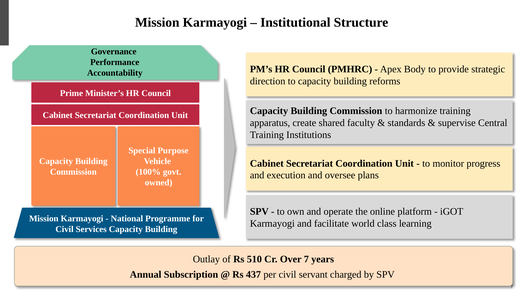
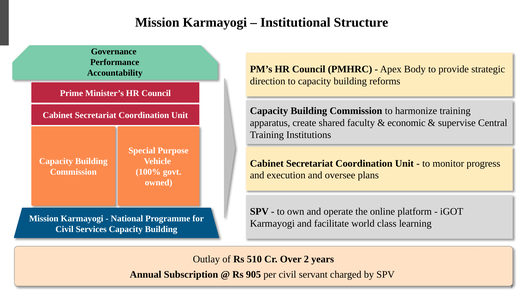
standards: standards -> economic (407, 123)
Over 7: 7 -> 2 (306, 259)
437: 437 -> 905 (253, 275)
